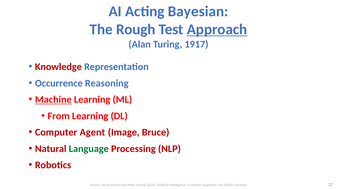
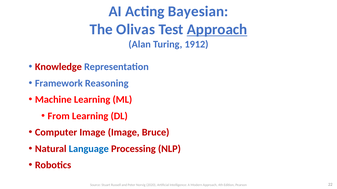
Rough: Rough -> Olivas (136, 29)
1917: 1917 -> 1912 (196, 44)
Occurrence: Occurrence -> Framework (59, 83)
Machine underline: present -> none (53, 100)
Computer Agent: Agent -> Image (92, 133)
Language colour: green -> blue (89, 149)
